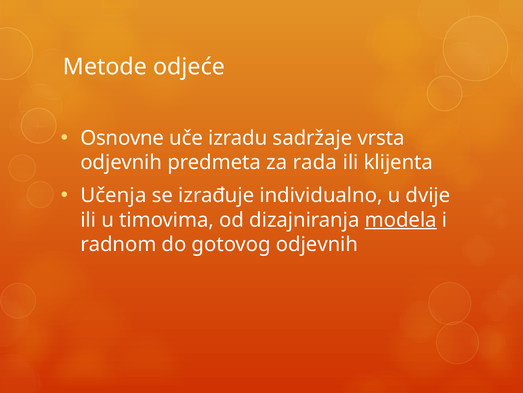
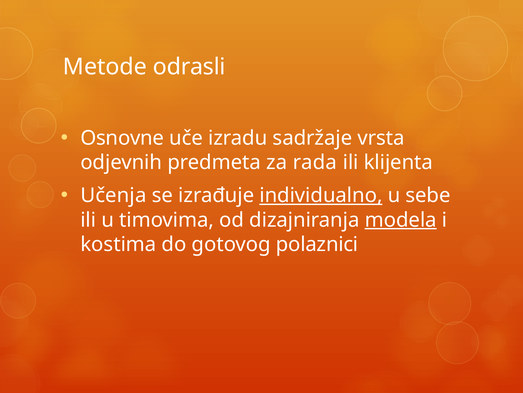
odjeće: odjeće -> odrasli (189, 67)
individualno underline: none -> present (321, 195)
dvije: dvije -> sebe (428, 195)
radnom: radnom -> kostima (118, 244)
gotovog odjevnih: odjevnih -> polaznici (317, 244)
